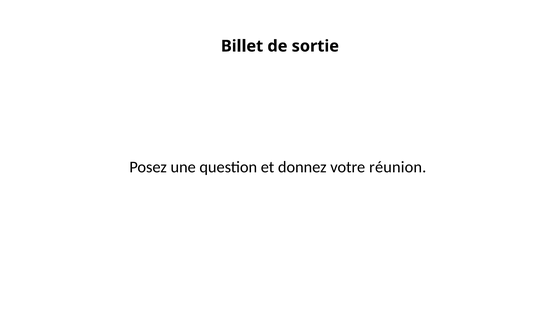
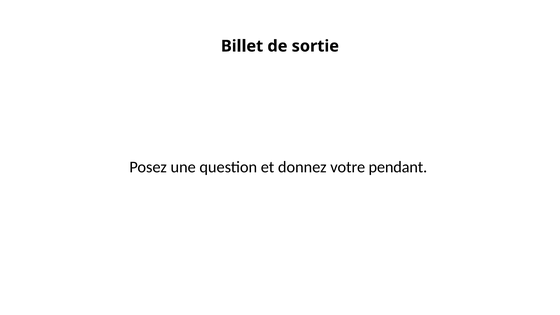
réunion: réunion -> pendant (398, 167)
